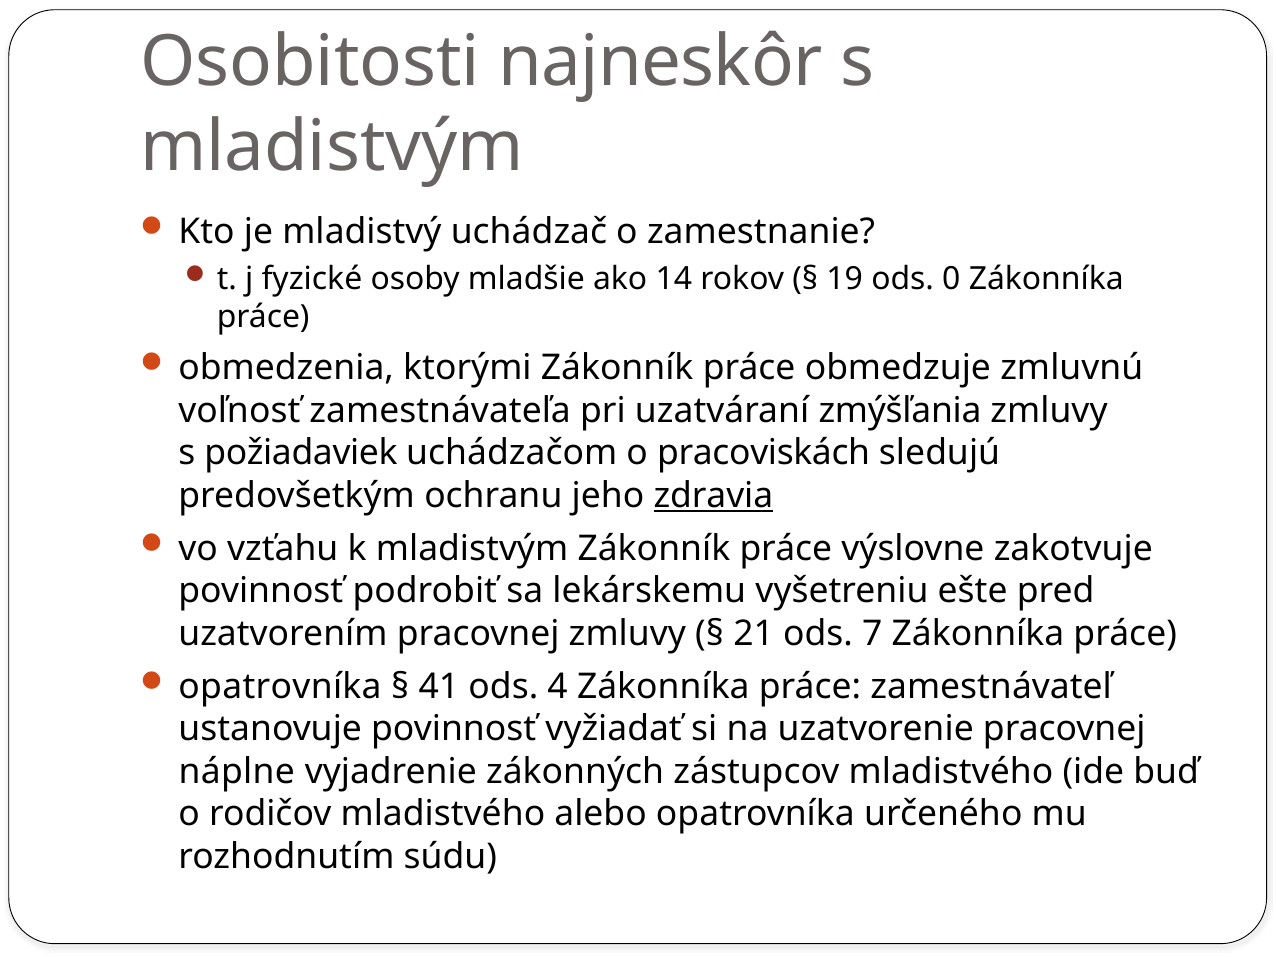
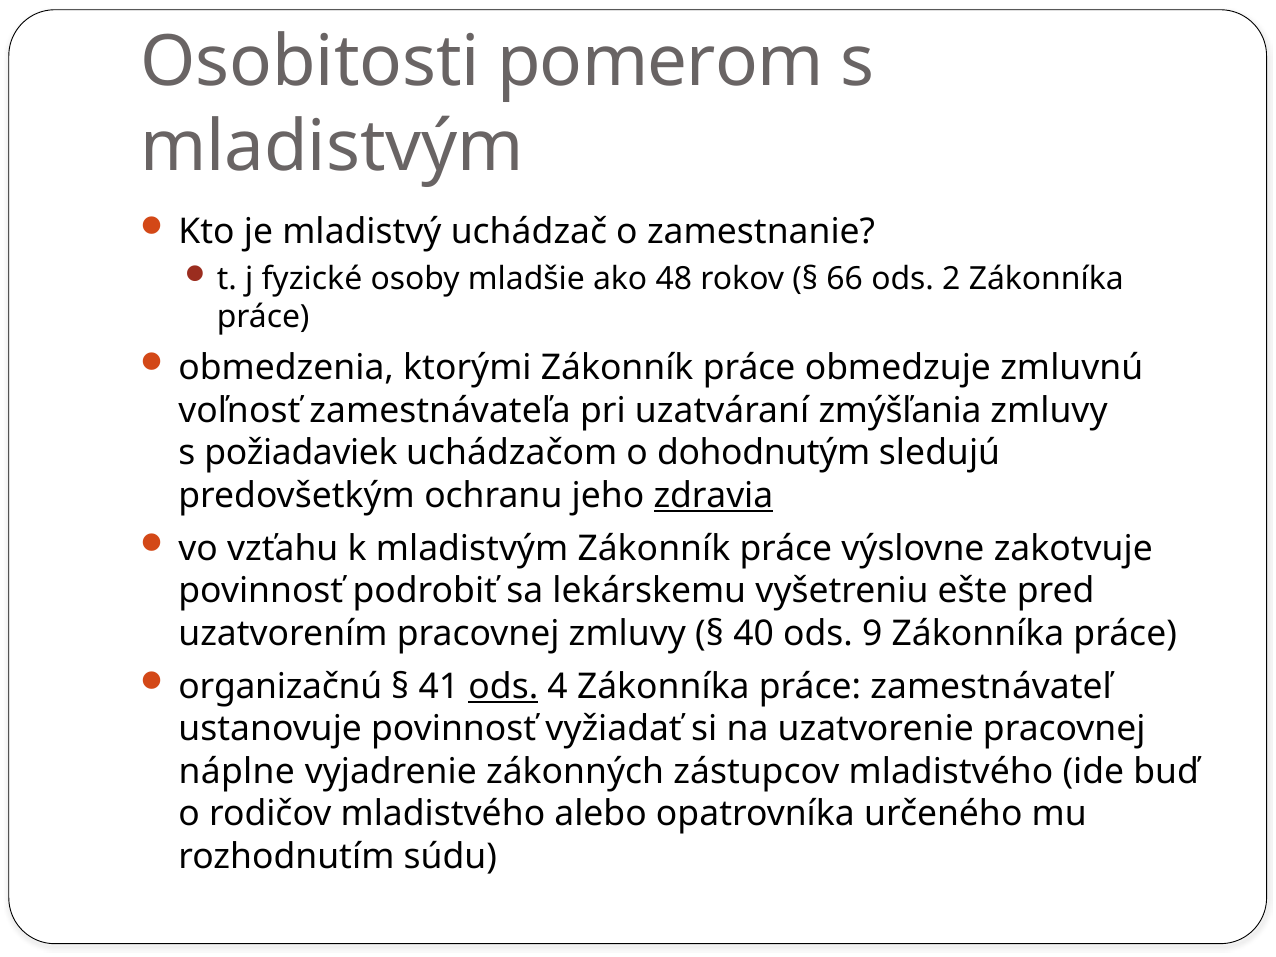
najneskôr: najneskôr -> pomerom (661, 62)
14: 14 -> 48 (674, 279)
19: 19 -> 66 (845, 279)
0: 0 -> 2 (951, 279)
pracoviskách: pracoviskách -> dohodnutým (764, 453)
21: 21 -> 40 (754, 634)
7: 7 -> 9 (872, 634)
opatrovníka: opatrovníka -> organizačnú (280, 686)
ods underline: none -> present (503, 686)
